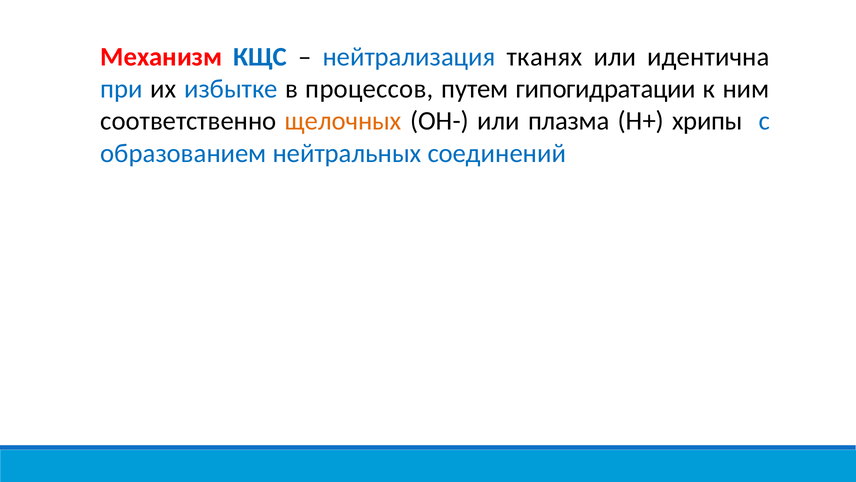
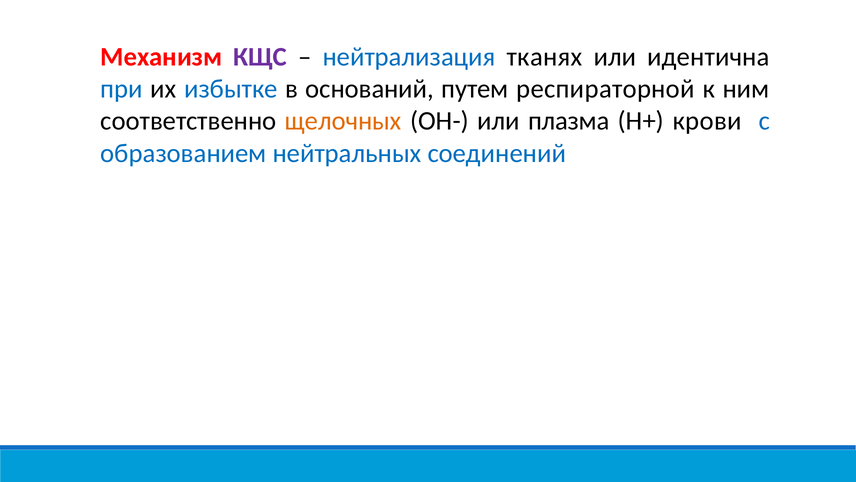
КЩС colour: blue -> purple (260, 57)
процессов: процессов -> оснований (370, 89)
гипогидратации: гипогидратации -> респираторной (606, 89)
хрипы: хрипы -> крови (707, 121)
